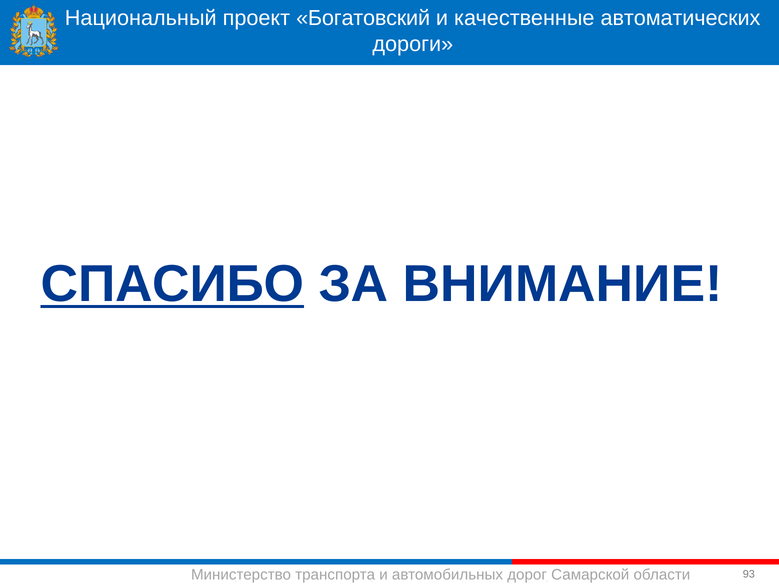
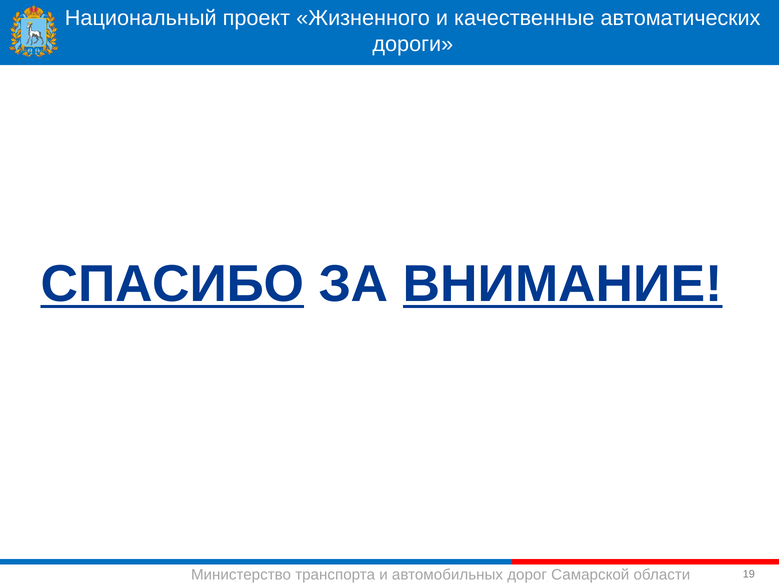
Богатовский: Богатовский -> Жизненного (363, 18)
ВНИМАНИЕ underline: none -> present (563, 284)
93: 93 -> 19 (749, 575)
